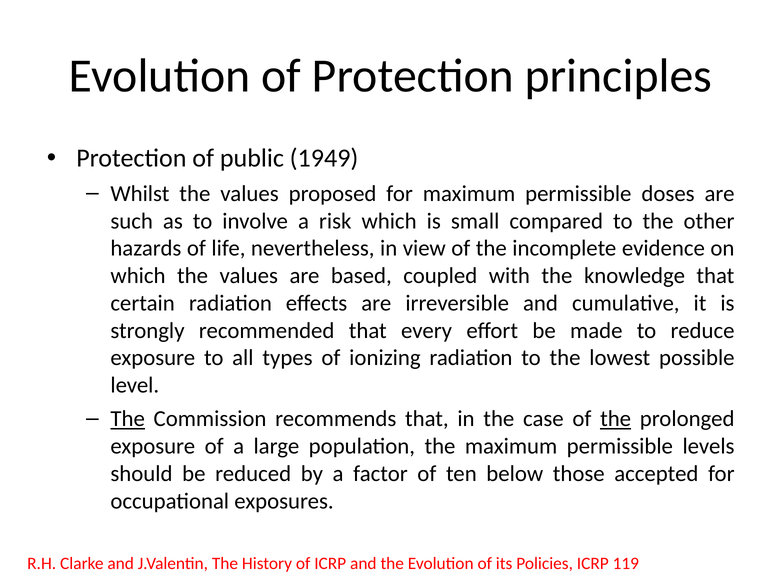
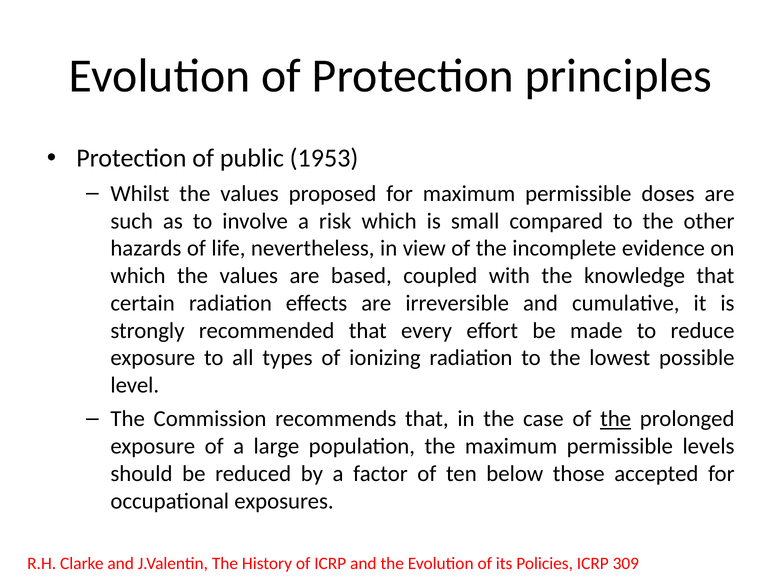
1949: 1949 -> 1953 (324, 158)
The underline: present -> none (128, 418)
119: 119 -> 309 (626, 563)
